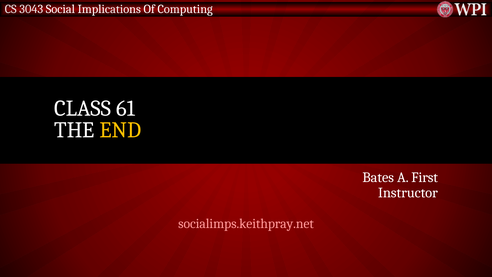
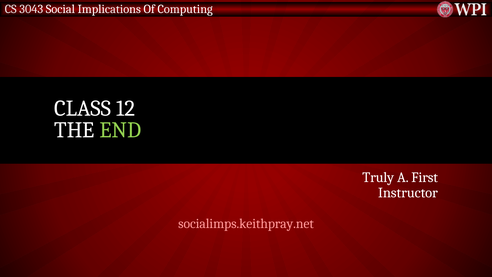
61: 61 -> 12 (126, 108)
END colour: yellow -> light green (120, 130)
Bates: Bates -> Truly (378, 177)
